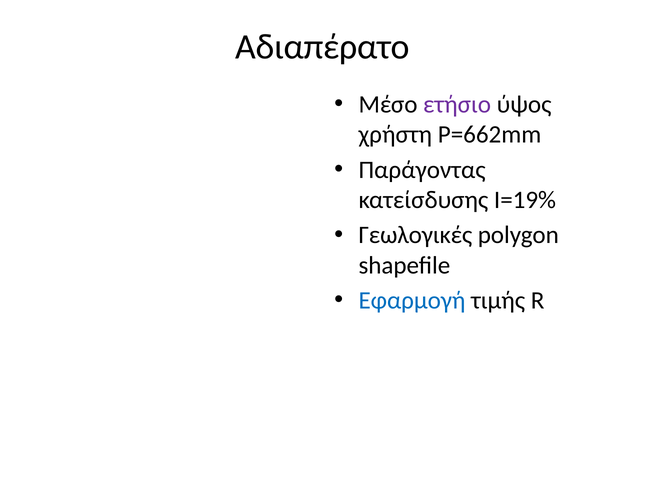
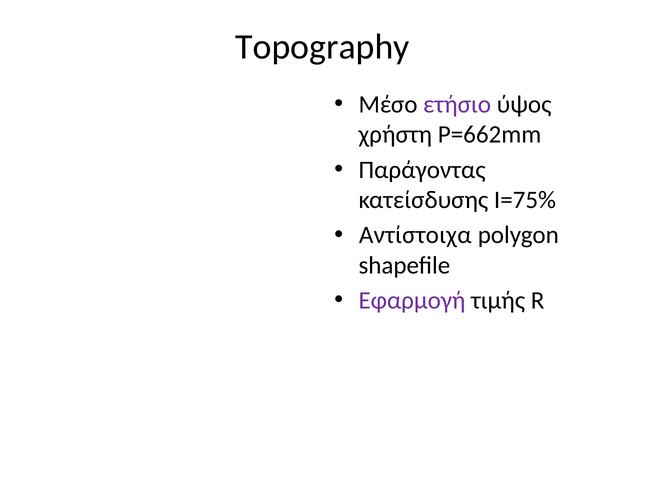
Αδιαπέρατο: Αδιαπέρατο -> Topography (322, 47)
I=19%: I=19% -> I=75% (525, 200)
Γεωλογικές: Γεωλογικές -> Αντίστοιχα (415, 235)
Εφαρμογή colour: blue -> purple (412, 300)
